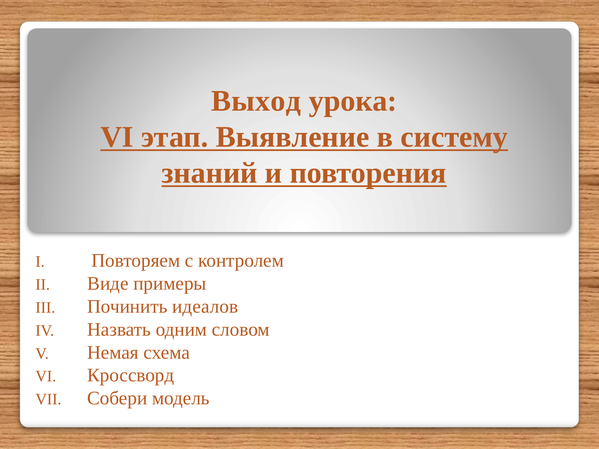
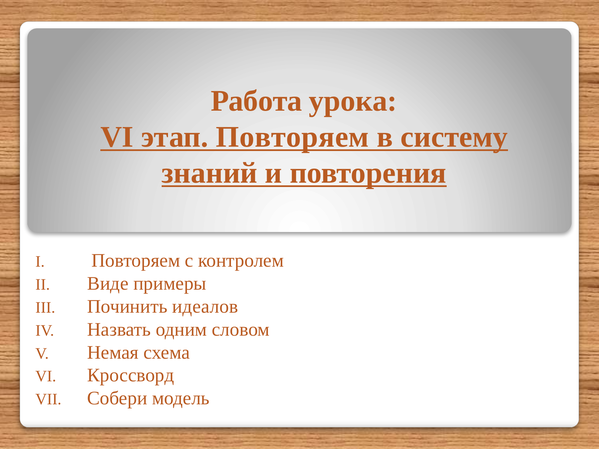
Выход: Выход -> Работа (256, 101)
этап Выявление: Выявление -> Повторяем (293, 137)
